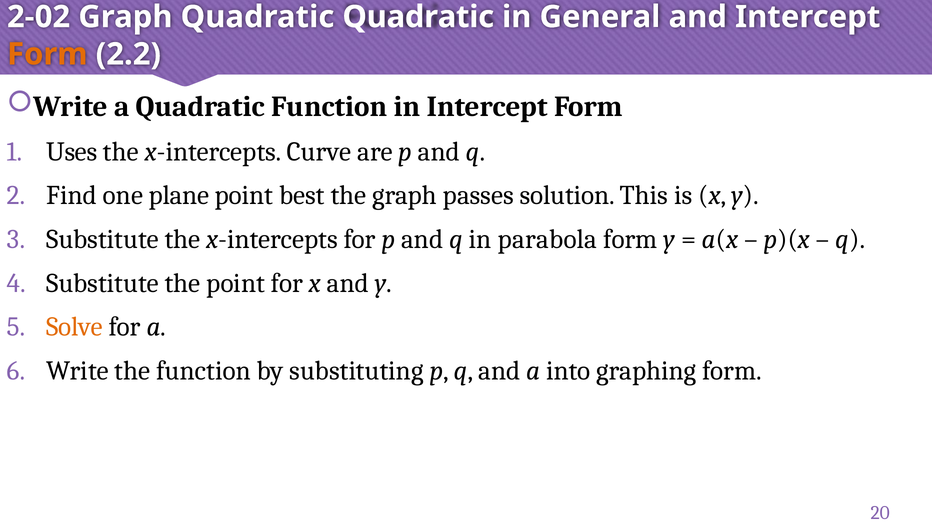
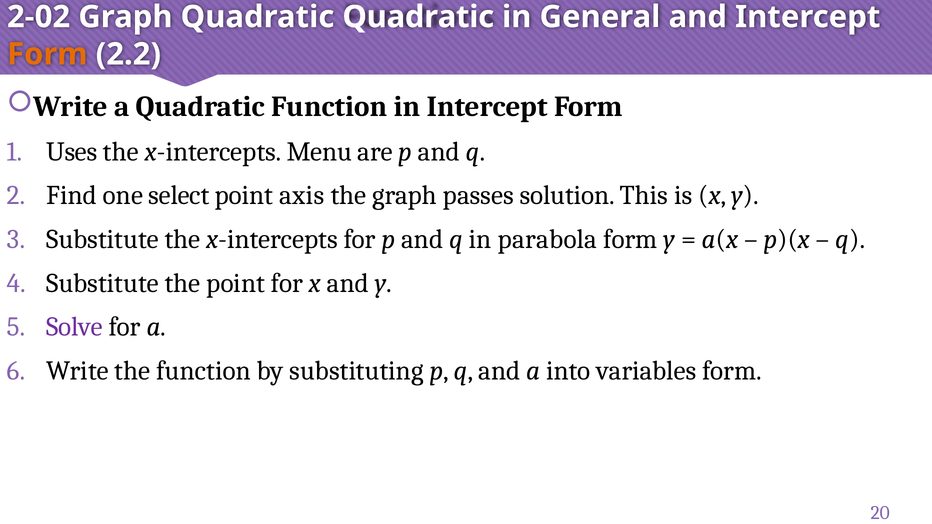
Curve: Curve -> Menu (319, 152)
plane: plane -> select (179, 195)
best: best -> axis (302, 195)
Solve colour: orange -> purple (75, 327)
graphing: graphing -> variables (646, 371)
